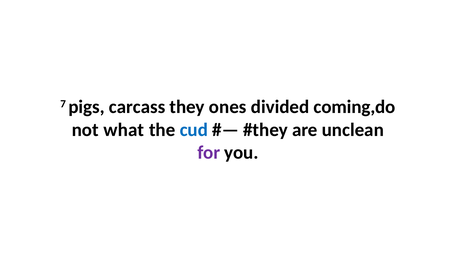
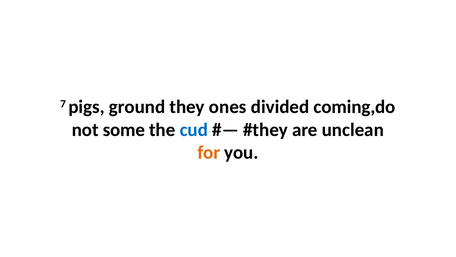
carcass: carcass -> ground (137, 107)
what: what -> some (124, 130)
for colour: purple -> orange (209, 152)
